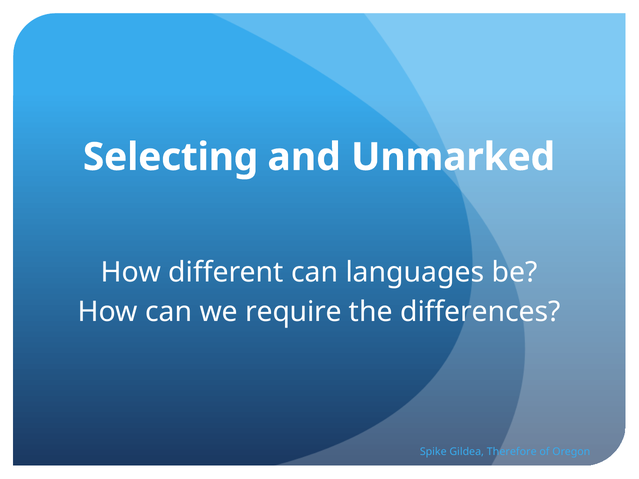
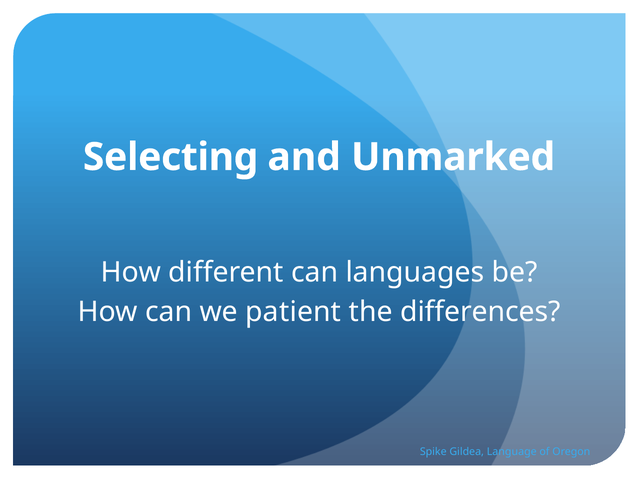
require: require -> patient (293, 312)
Therefore: Therefore -> Language (512, 452)
